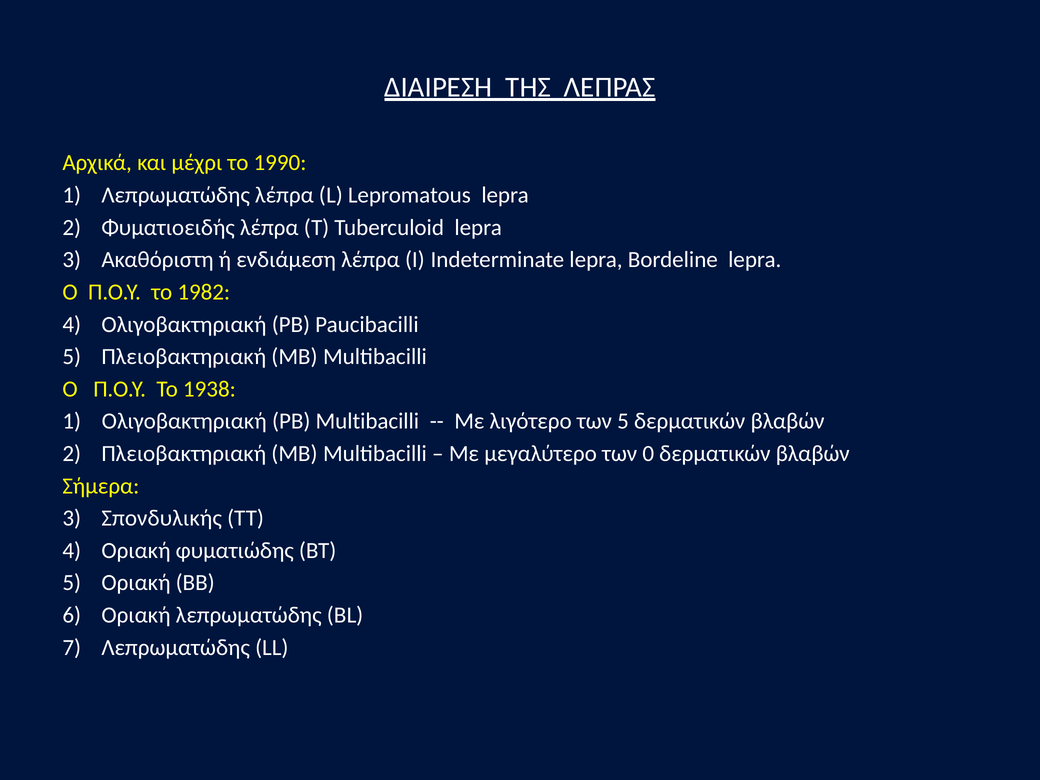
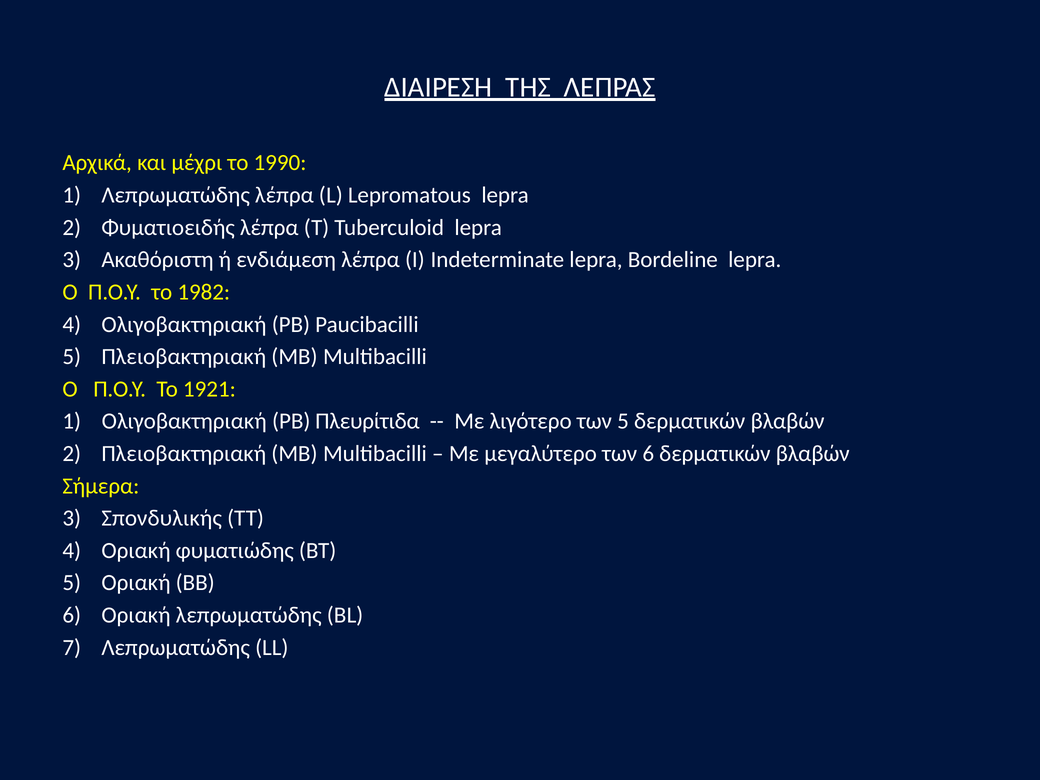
1938: 1938 -> 1921 (209, 389)
PB Multibacilli: Multibacilli -> Πλευρίτιδα (367, 421)
των 0: 0 -> 6 (648, 454)
